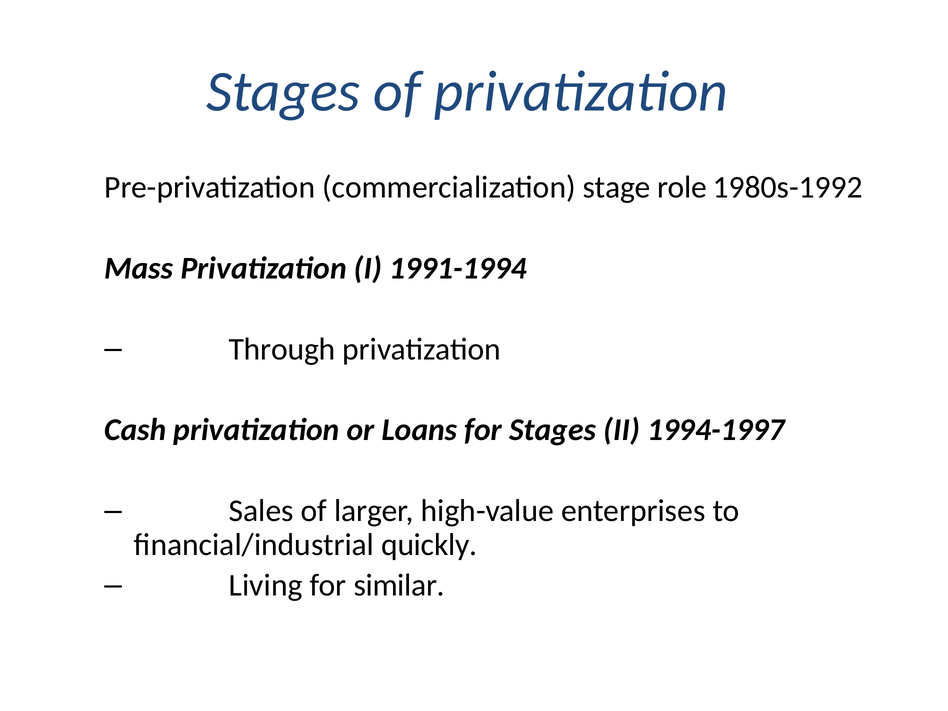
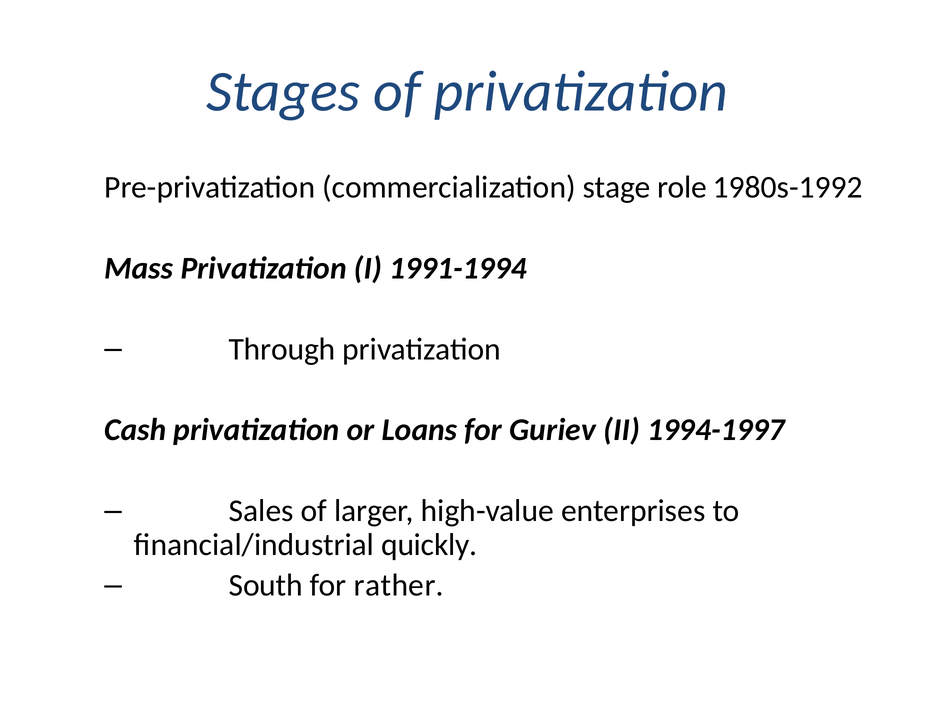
for Stages: Stages -> Guriev (553, 430)
Living: Living -> South (266, 585)
similar: similar -> rather (399, 585)
